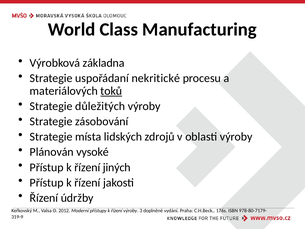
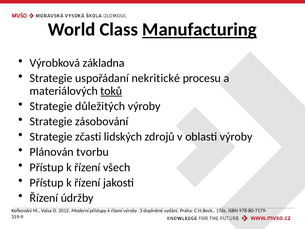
Manufacturing underline: none -> present (199, 30)
místa: místa -> zčasti (88, 137)
vysoké: vysoké -> tvorbu (93, 152)
jiných: jiných -> všech (117, 167)
